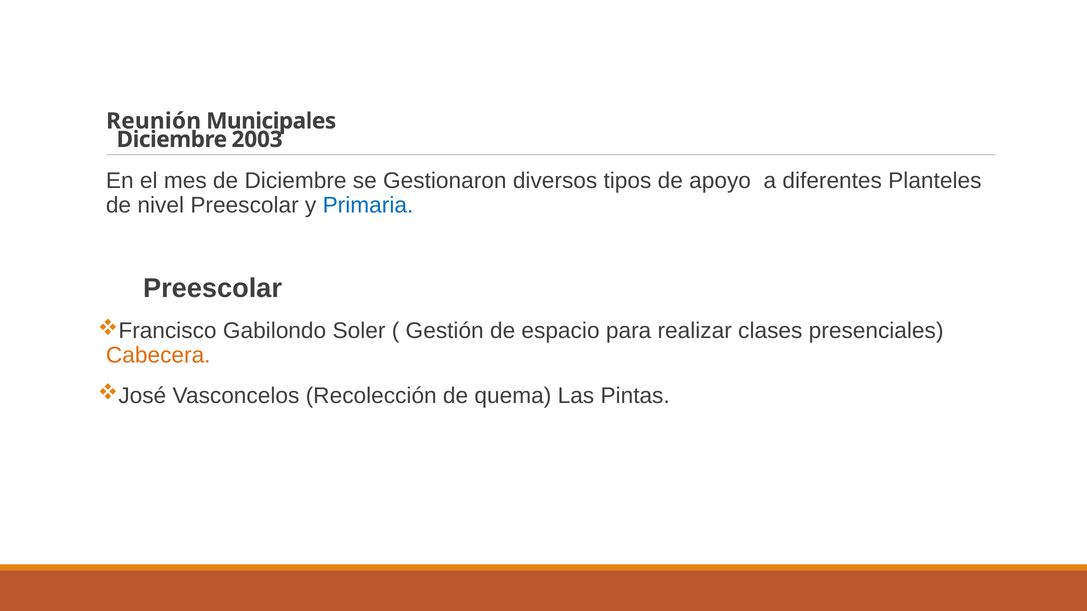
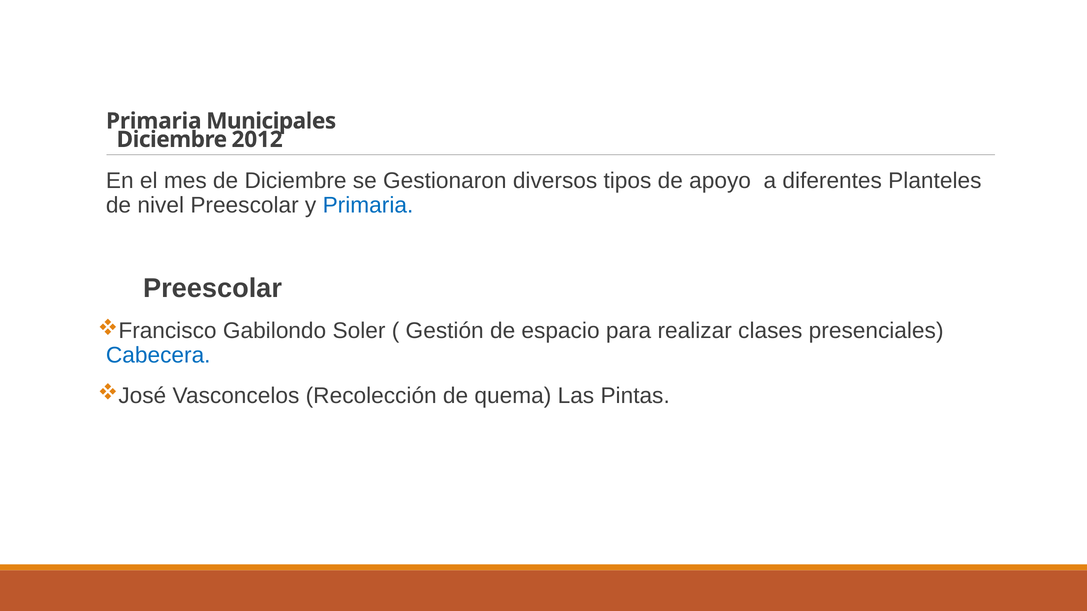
Reunión: Reunión -> Primaria (154, 121)
2003: 2003 -> 2012 (257, 140)
Cabecera colour: orange -> blue (158, 356)
